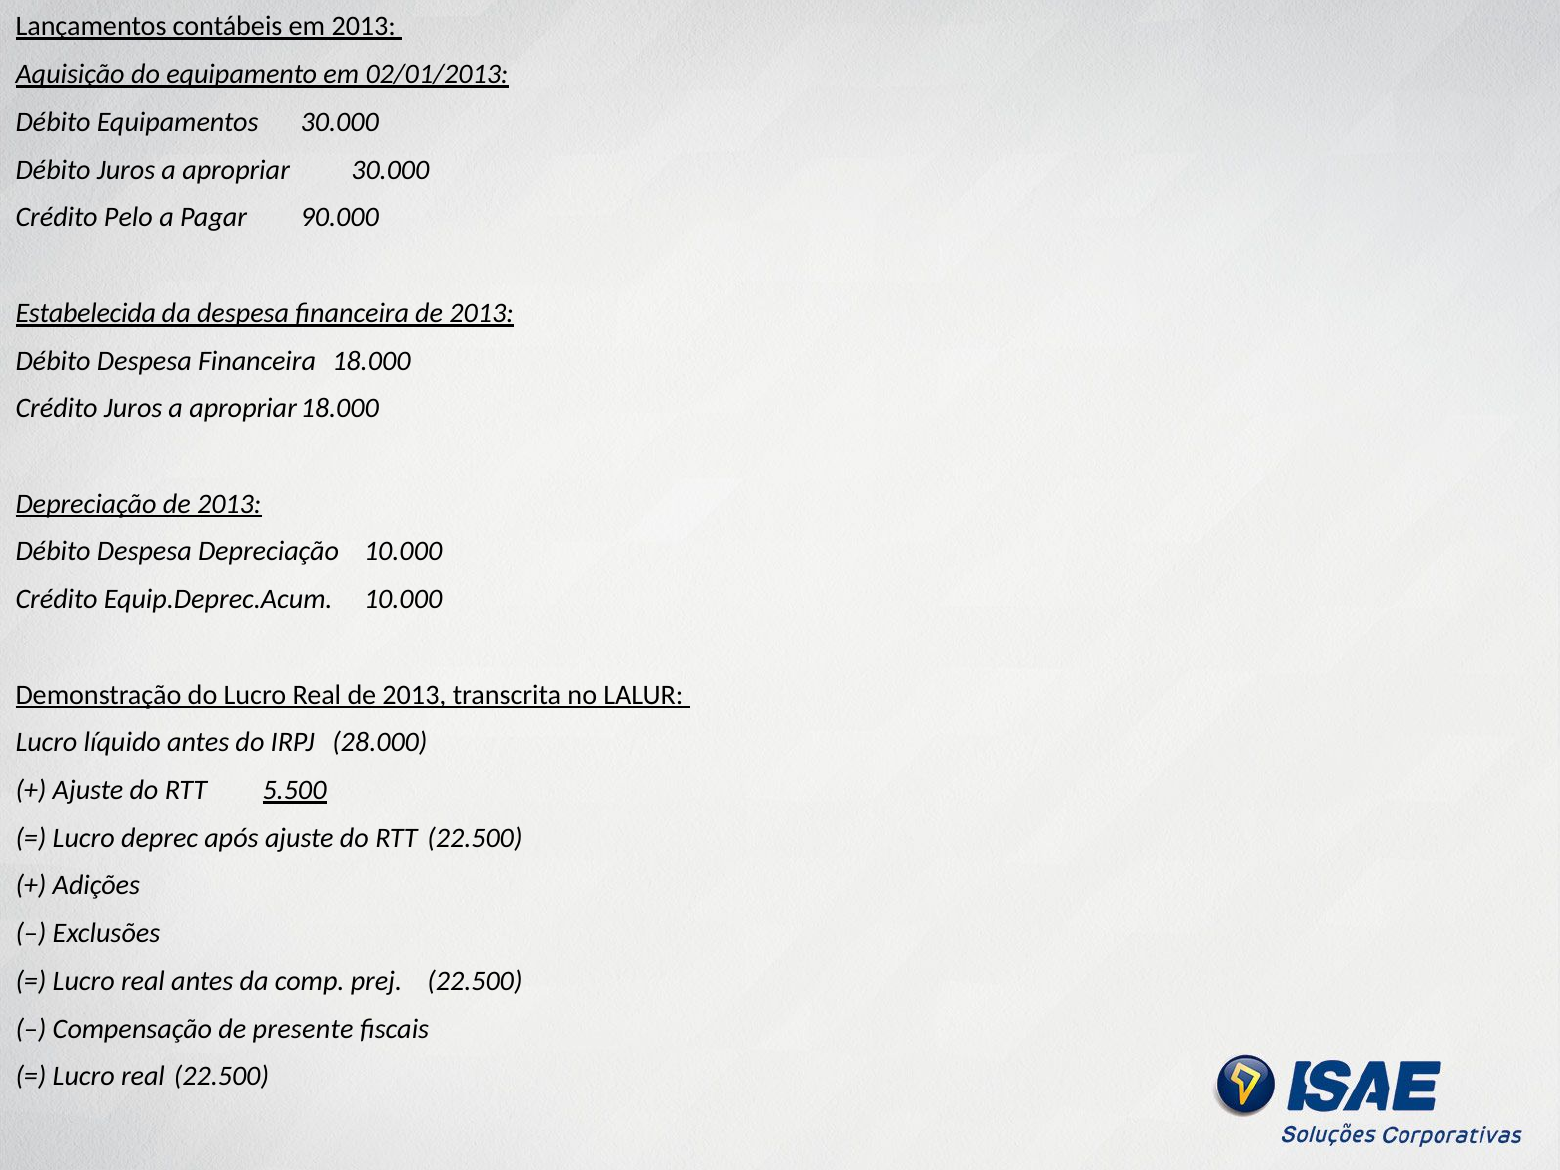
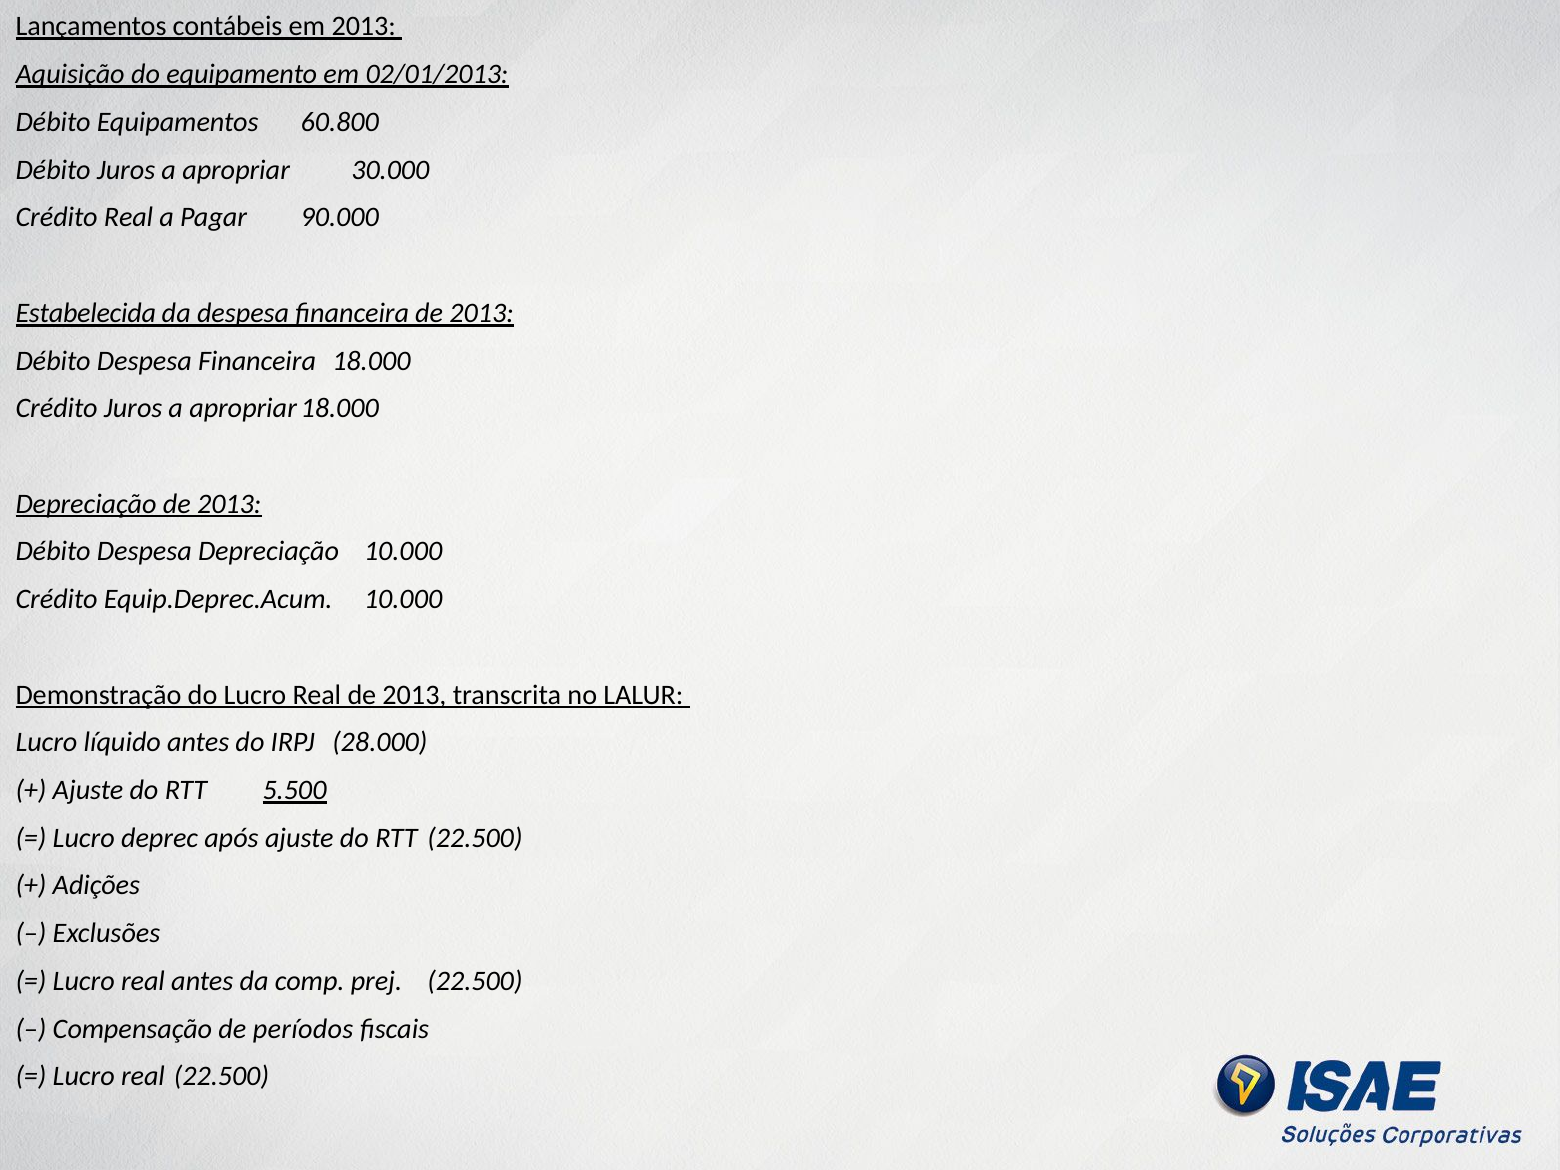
Equipamentos 30.000: 30.000 -> 60.800 (340, 122)
Crédito Pelo: Pelo -> Real (129, 218)
presente: presente -> períodos (303, 1029)
